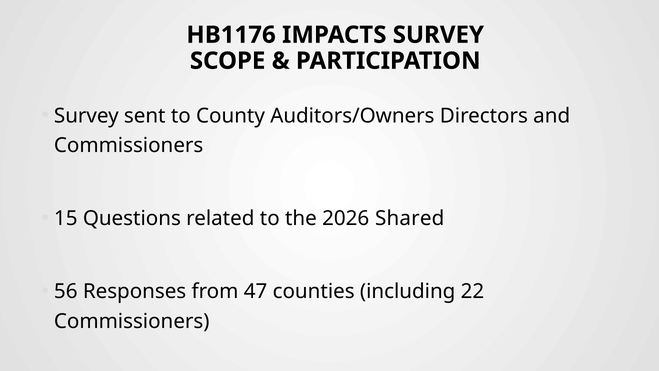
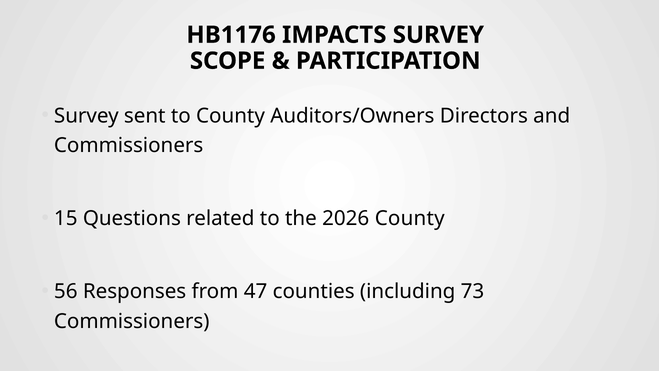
2026 Shared: Shared -> County (410, 218)
22: 22 -> 73 (472, 291)
